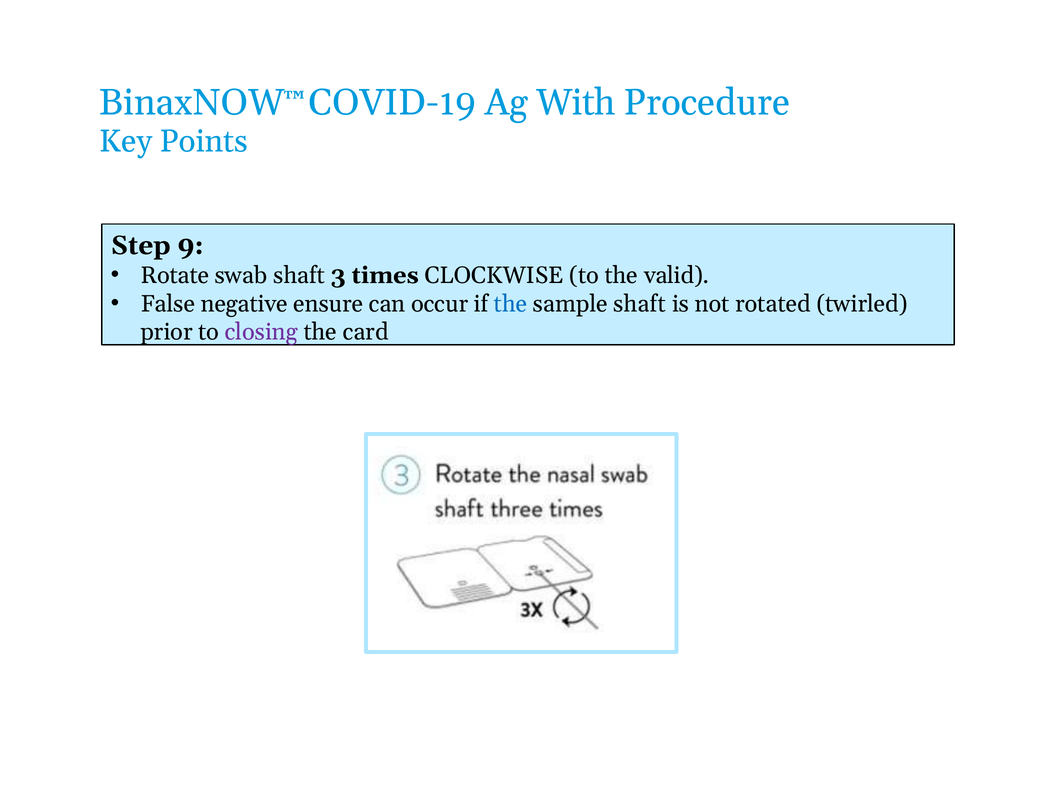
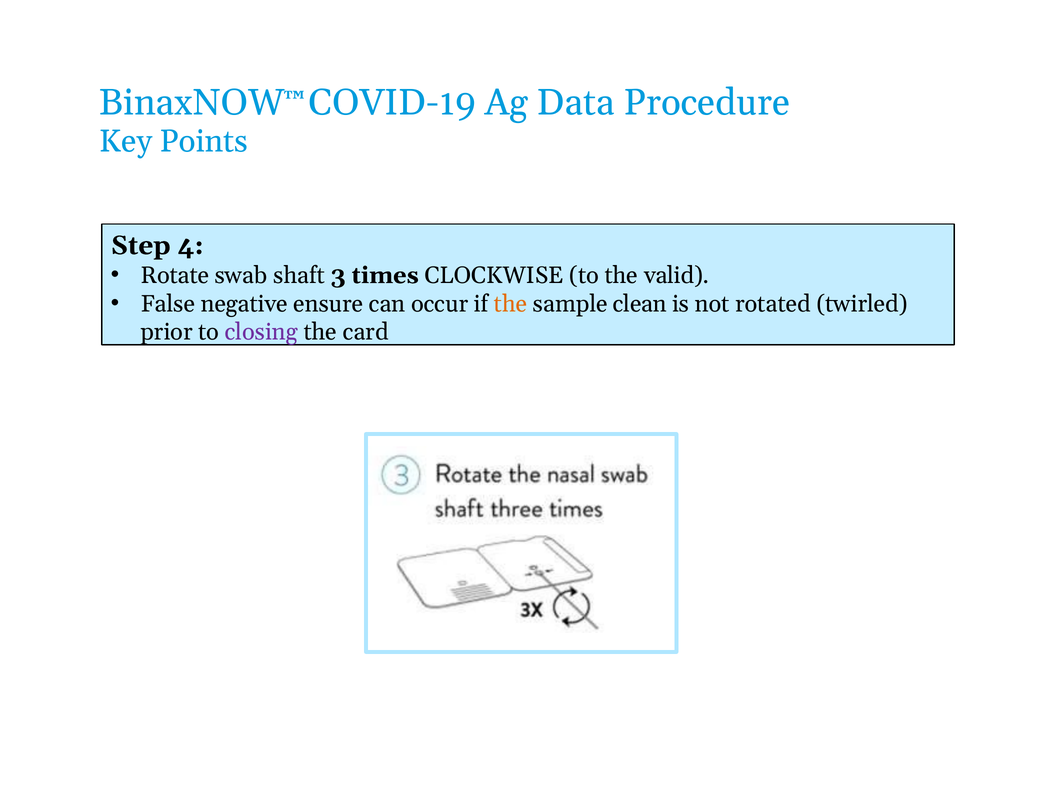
With: With -> Data (576, 103)
9: 9 -> 4 (191, 245)
the colour: blue -> orange (511, 304)
sample shaft: shaft -> clean (640, 304)
